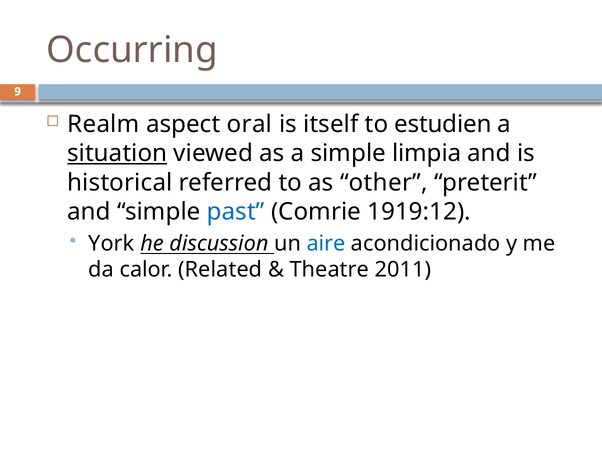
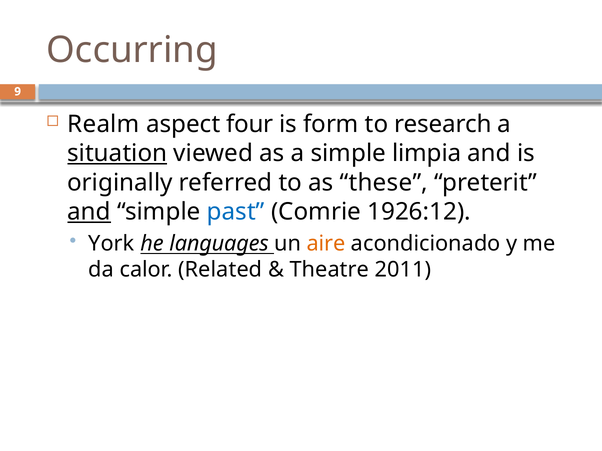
oral: oral -> four (250, 125)
itself: itself -> form (331, 125)
estudien: estudien -> research (443, 125)
historical: historical -> originally (120, 183)
other: other -> these (384, 183)
and underline: none -> present (89, 212)
1919:12: 1919:12 -> 1926:12 (419, 212)
discussion: discussion -> languages (219, 244)
aire colour: blue -> orange (326, 244)
